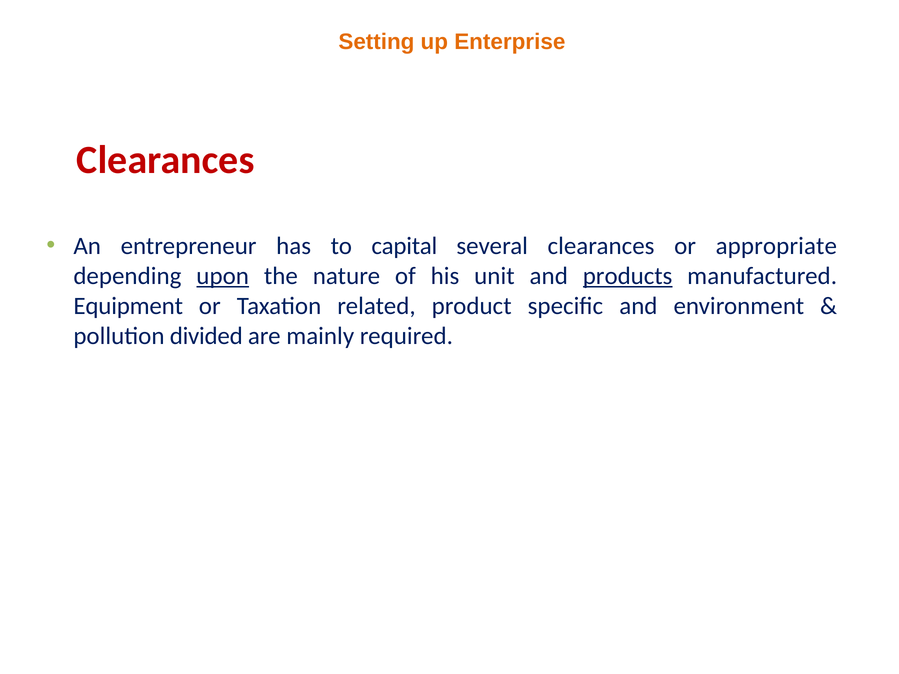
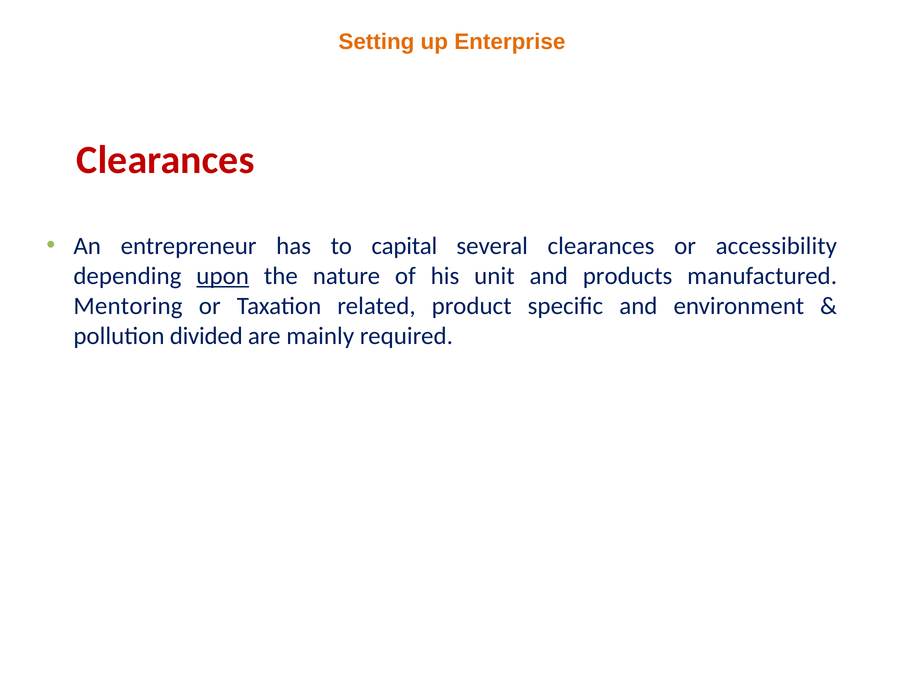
appropriate: appropriate -> accessibility (776, 246)
products underline: present -> none (628, 276)
Equipment: Equipment -> Mentoring (128, 306)
